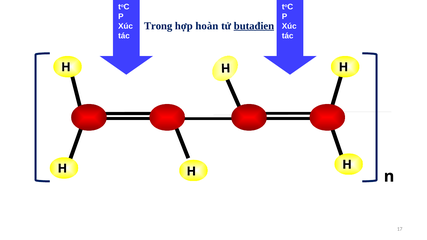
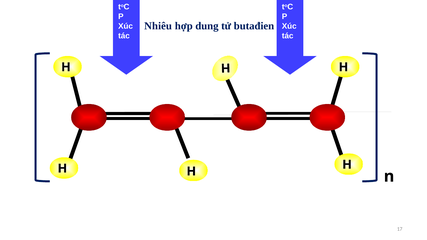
Trong: Trong -> Nhiêu (158, 26)
hoàn: hoàn -> dung (207, 26)
butađien underline: present -> none (254, 26)
